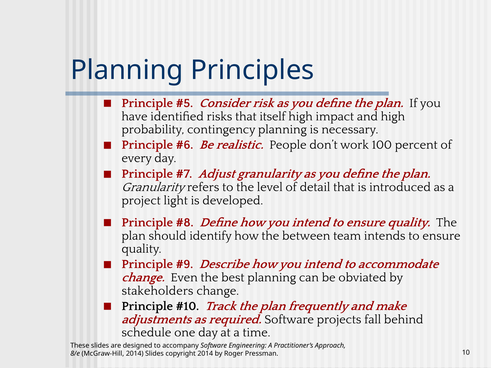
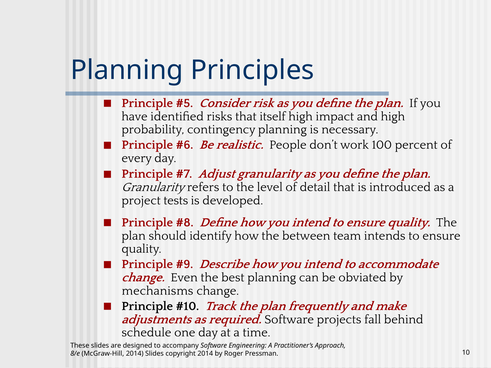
light: light -> tests (176, 200)
stakeholders: stakeholders -> mechanisms (158, 291)
